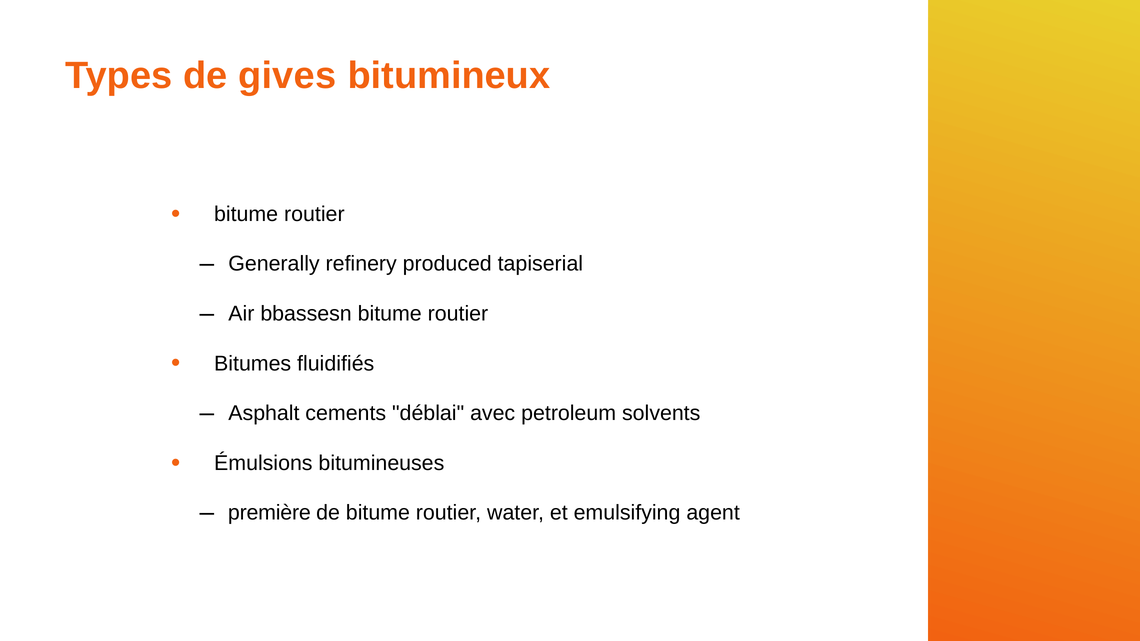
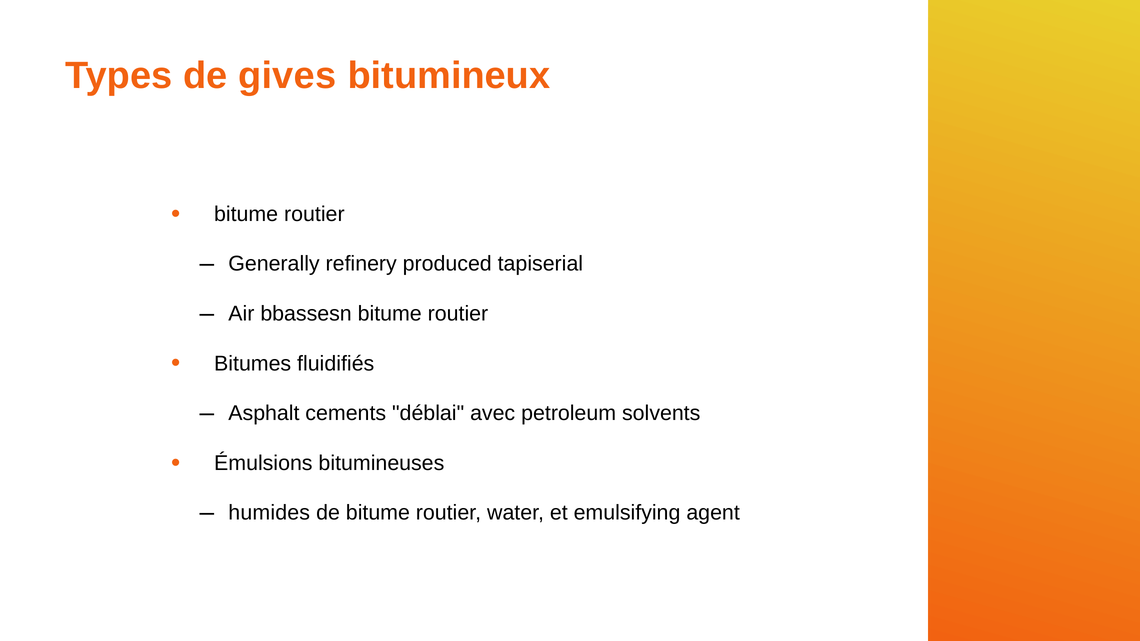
première: première -> humides (269, 513)
